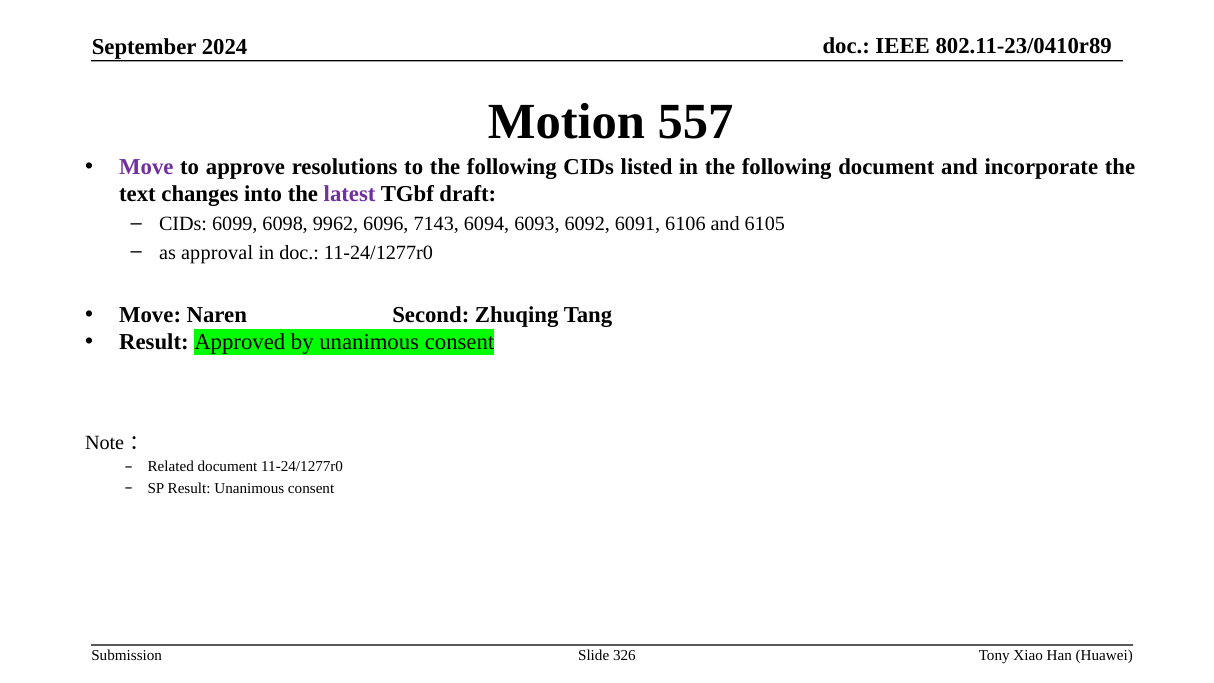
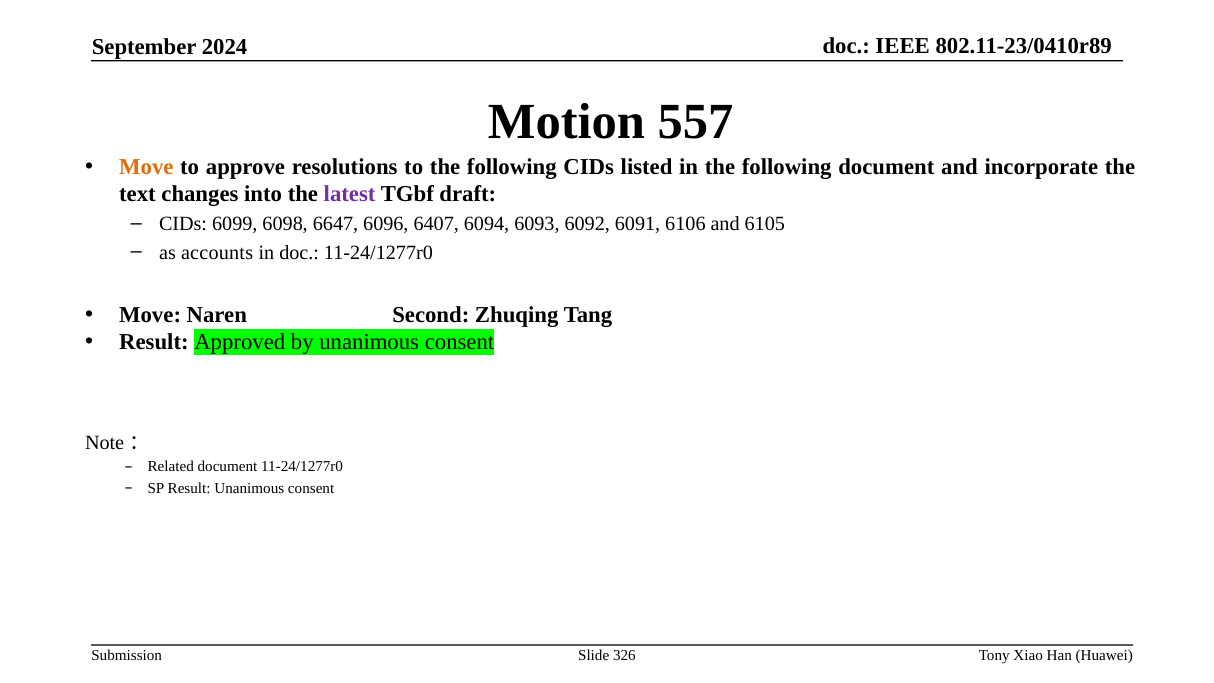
Move colour: purple -> orange (146, 167)
9962: 9962 -> 6647 (336, 224)
7143: 7143 -> 6407 (436, 224)
approval: approval -> accounts (217, 252)
